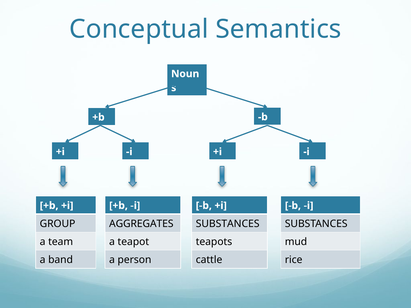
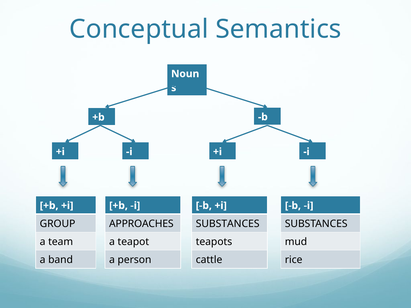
AGGREGATES: AGGREGATES -> APPROACHES (141, 224)
